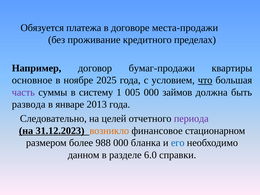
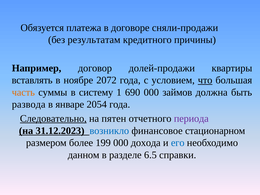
места-продажи: места-продажи -> сняли-продажи (185, 28)
проживание: проживание -> результатам (94, 40)
пределах: пределах -> причины (195, 40)
бумаг-продажи: бумаг-продажи -> долей-продажи (162, 68)
основное: основное -> вставлять (32, 80)
2025: 2025 -> 2072 (106, 80)
часть colour: purple -> orange (23, 92)
005: 005 -> 690 (133, 92)
2013: 2013 -> 2054 (97, 104)
Следовательно underline: none -> present (53, 119)
целей: целей -> пятен (114, 119)
возникло colour: orange -> blue (109, 131)
988: 988 -> 199 (103, 143)
бланка: бланка -> дохода (146, 143)
6.0: 6.0 -> 6.5 (150, 155)
